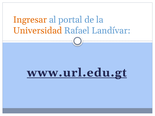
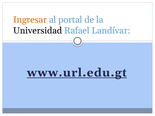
Universidad colour: orange -> black (38, 31)
